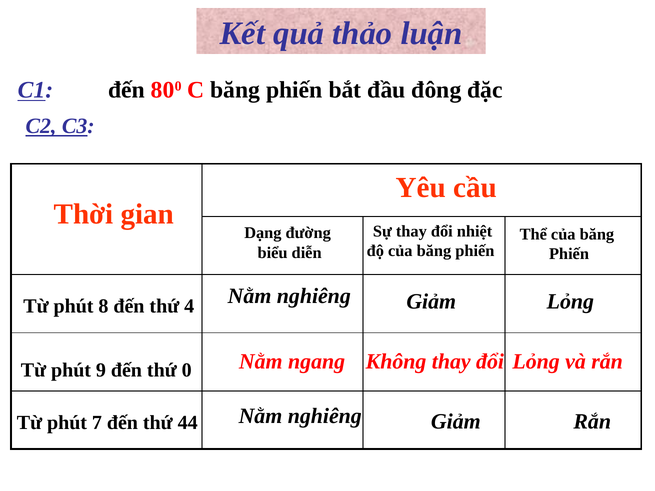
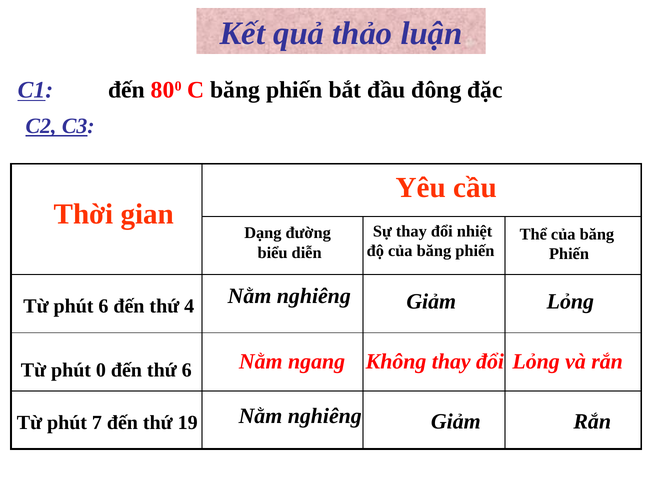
phút 8: 8 -> 6 (103, 306)
9: 9 -> 0 (101, 370)
thứ 0: 0 -> 6 (187, 370)
44: 44 -> 19 (188, 423)
